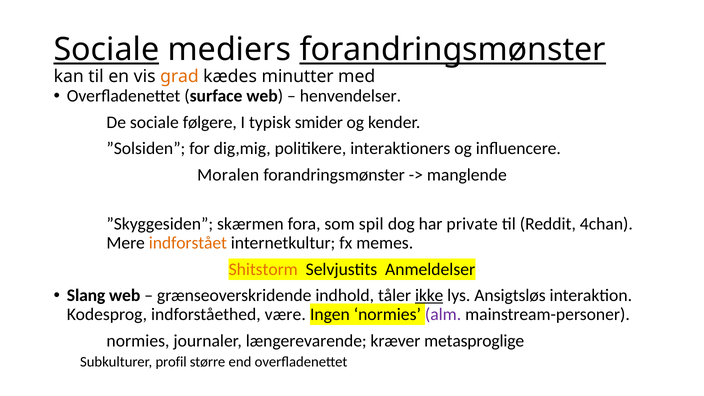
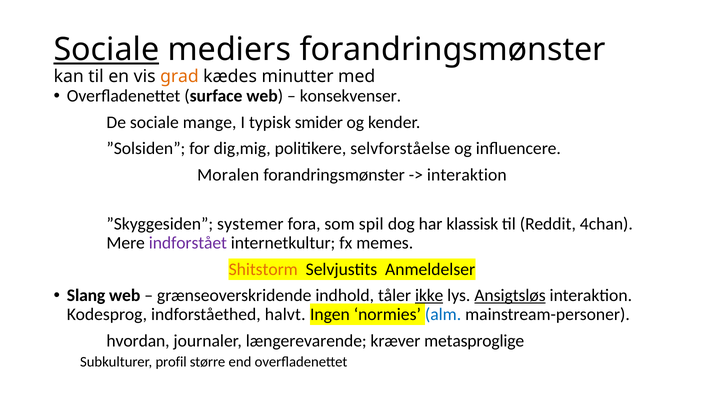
forandringsmønster underline: present -> none (453, 50)
henvendelser: henvendelser -> konsekvenser (350, 96)
følgere: følgere -> mange (210, 122)
interaktioners: interaktioners -> selvforståelse (400, 149)
manglende: manglende -> interaktion (467, 175)
skærmen: skærmen -> systemer (250, 224)
private: private -> klassisk (472, 224)
indforstået colour: orange -> purple (188, 243)
Ansigtsløs underline: none -> present (510, 296)
være: være -> halvt (285, 315)
alm colour: purple -> blue (443, 315)
normies: normies -> hvordan (138, 341)
